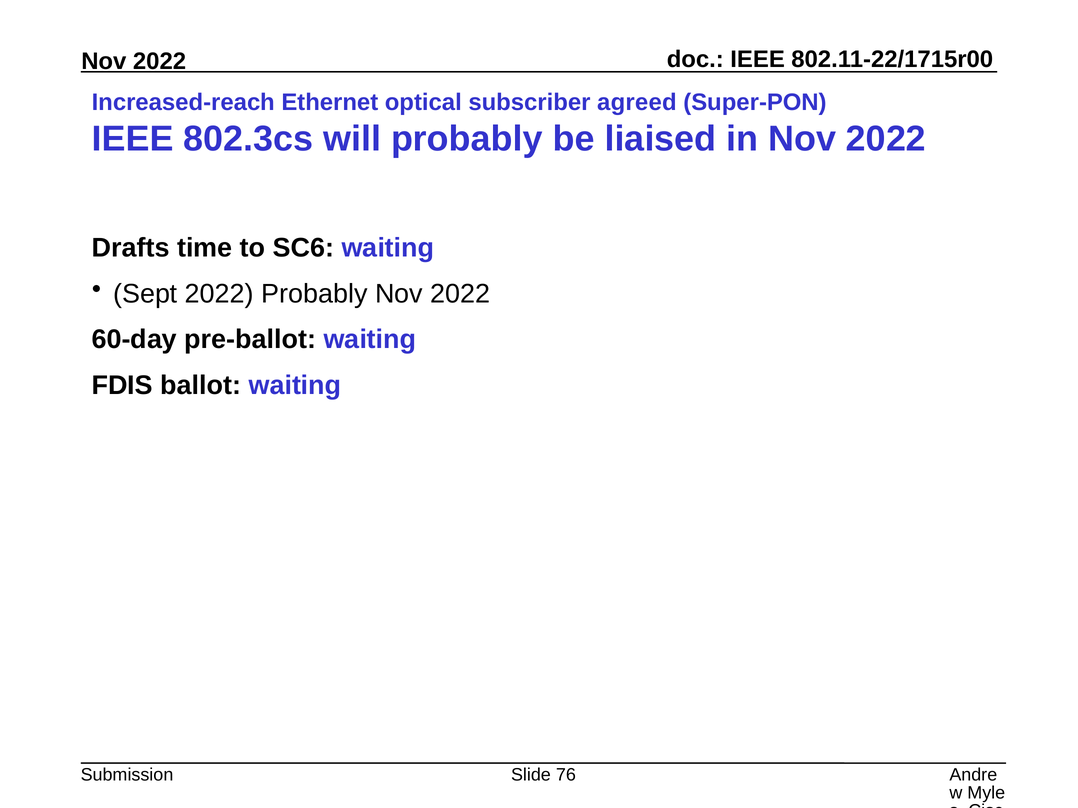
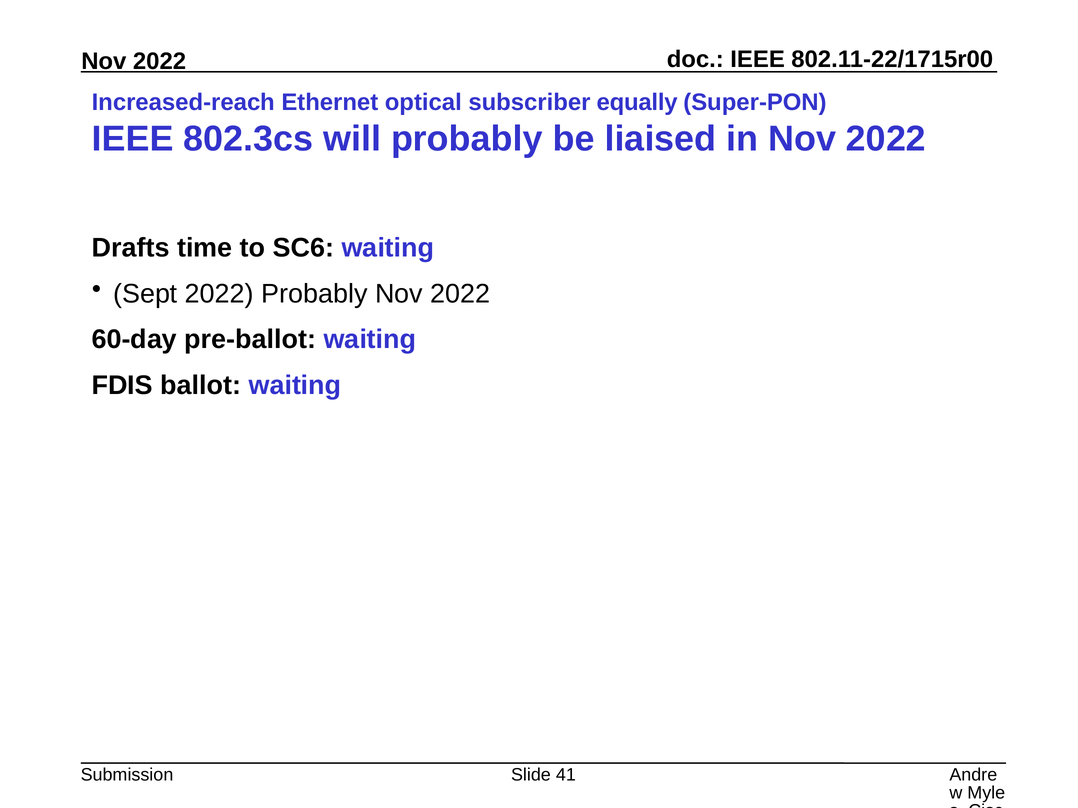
agreed: agreed -> equally (637, 102)
76: 76 -> 41 (566, 775)
